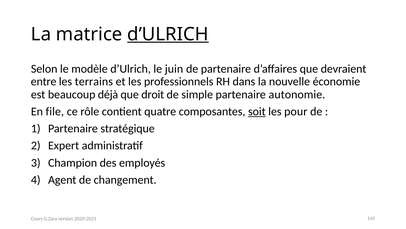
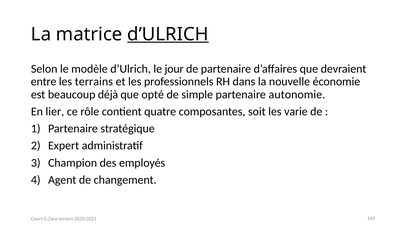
juin: juin -> jour (174, 69)
droit: droit -> opté (153, 94)
file: file -> lier (55, 111)
soit underline: present -> none (257, 111)
pour: pour -> varie (296, 111)
